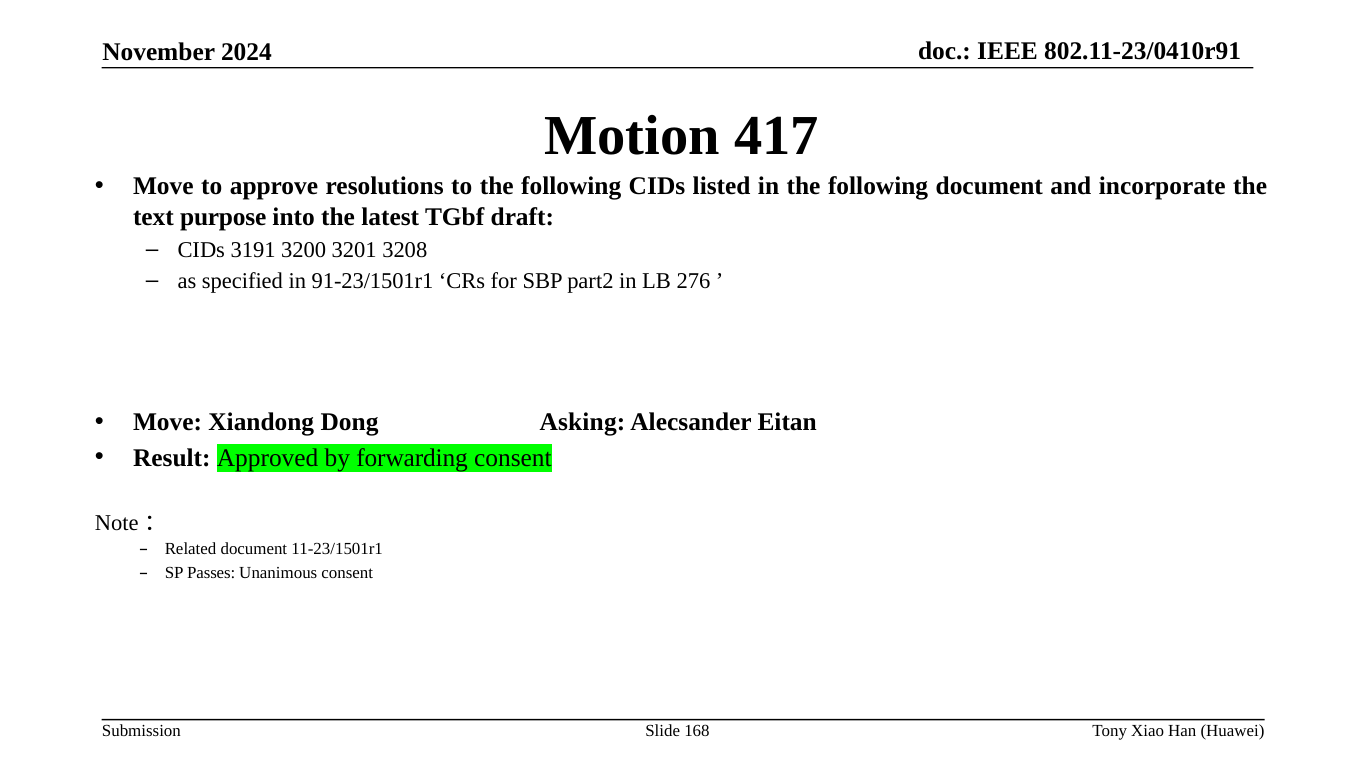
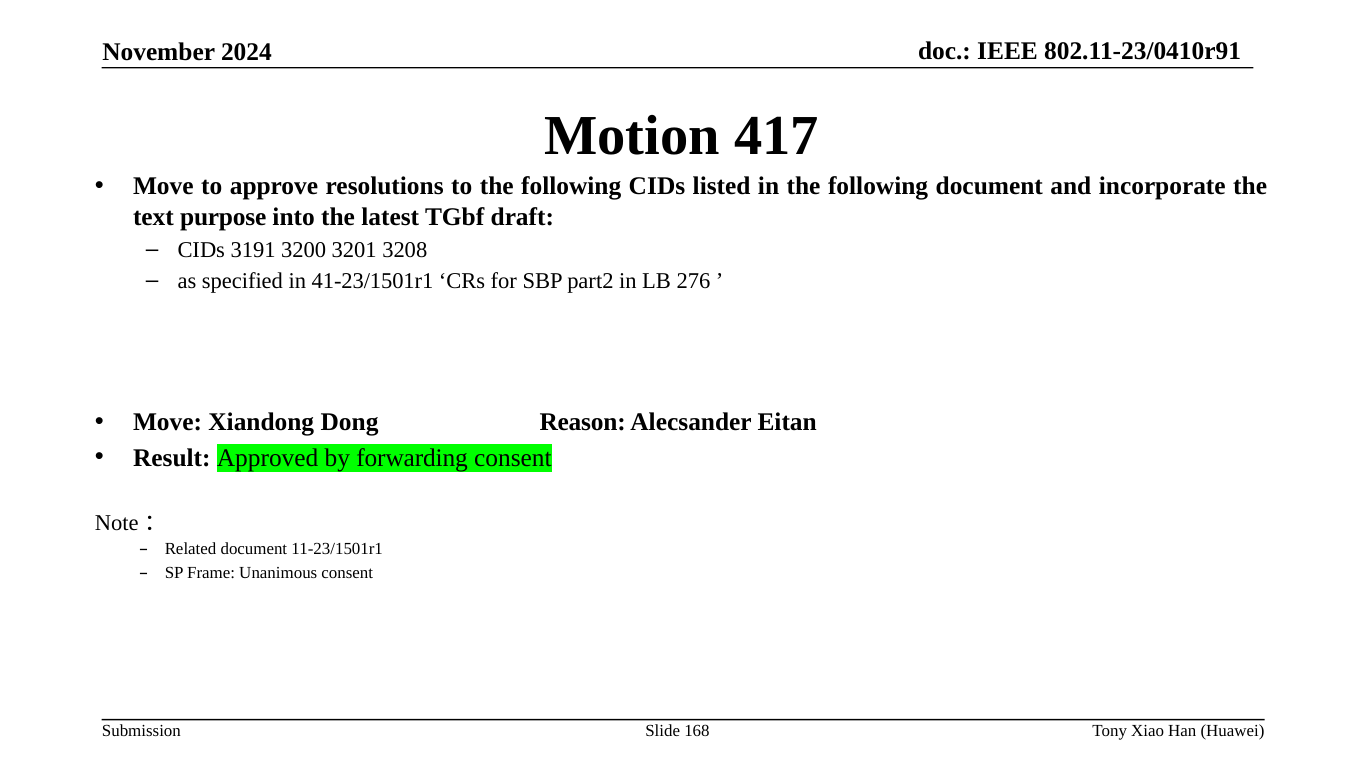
91-23/1501r1: 91-23/1501r1 -> 41-23/1501r1 (373, 282)
Asking: Asking -> Reason (583, 422)
Passes: Passes -> Frame (211, 573)
